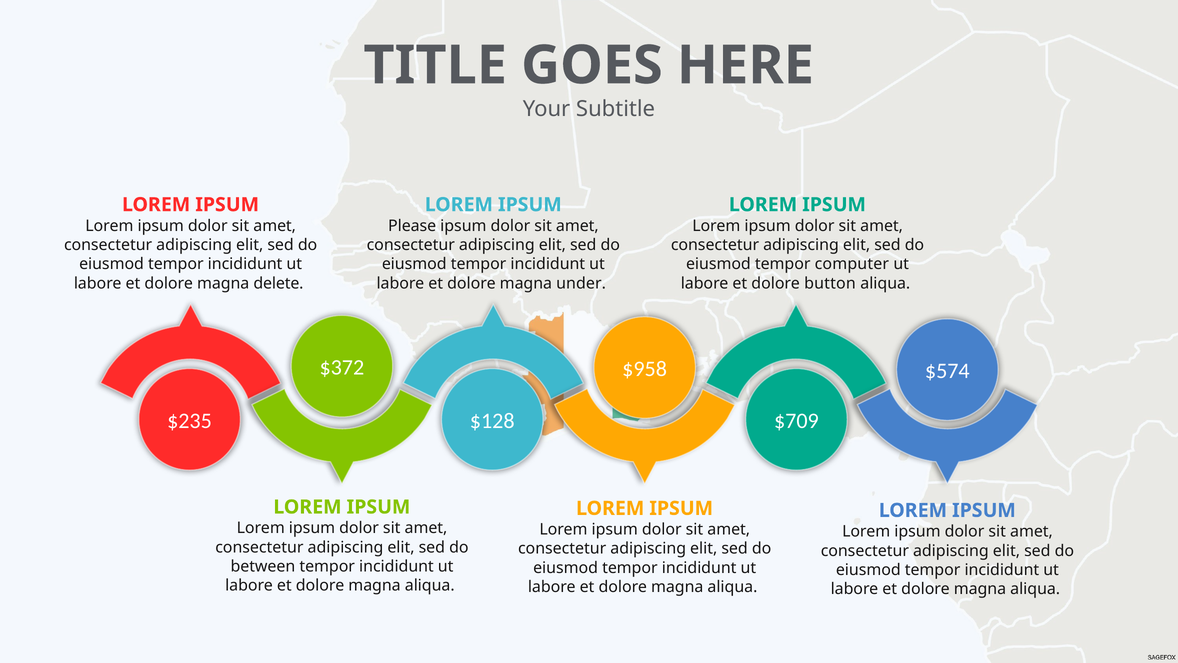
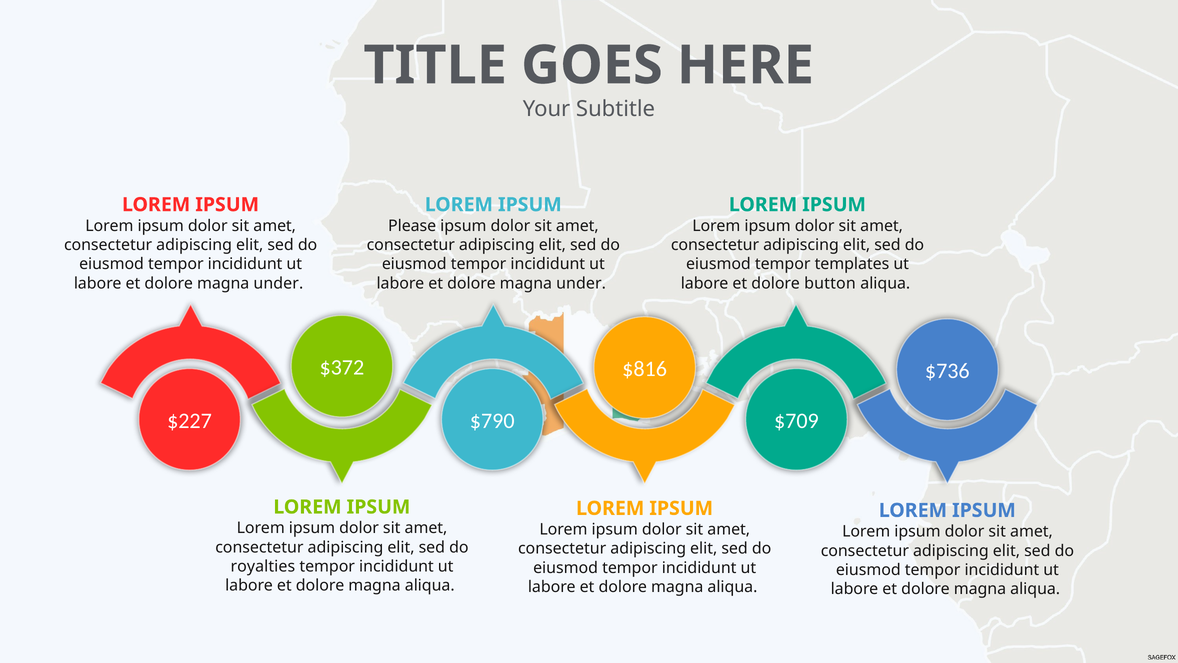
computer: computer -> templates (852, 264)
delete: delete -> under (278, 283)
$958: $958 -> $816 (645, 369)
$574: $574 -> $736 (947, 371)
$235: $235 -> $227 (189, 421)
$128: $128 -> $790 (492, 421)
between: between -> royalties (263, 566)
